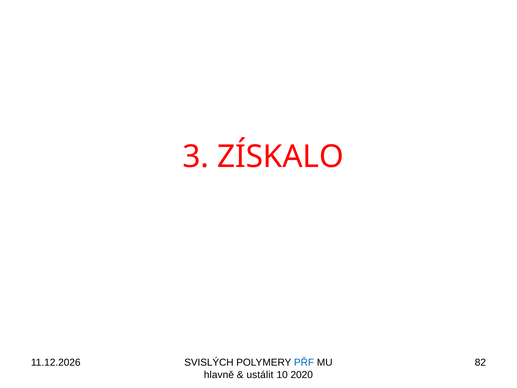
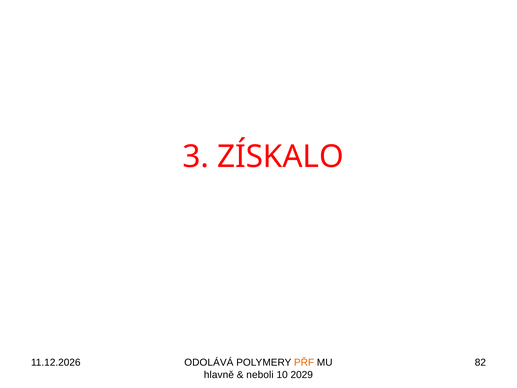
SVISLÝCH: SVISLÝCH -> ODOLÁVÁ (209, 362)
PŘF colour: blue -> orange (304, 362)
ustálit: ustálit -> neboli (260, 374)
2020: 2020 -> 2029 (302, 374)
